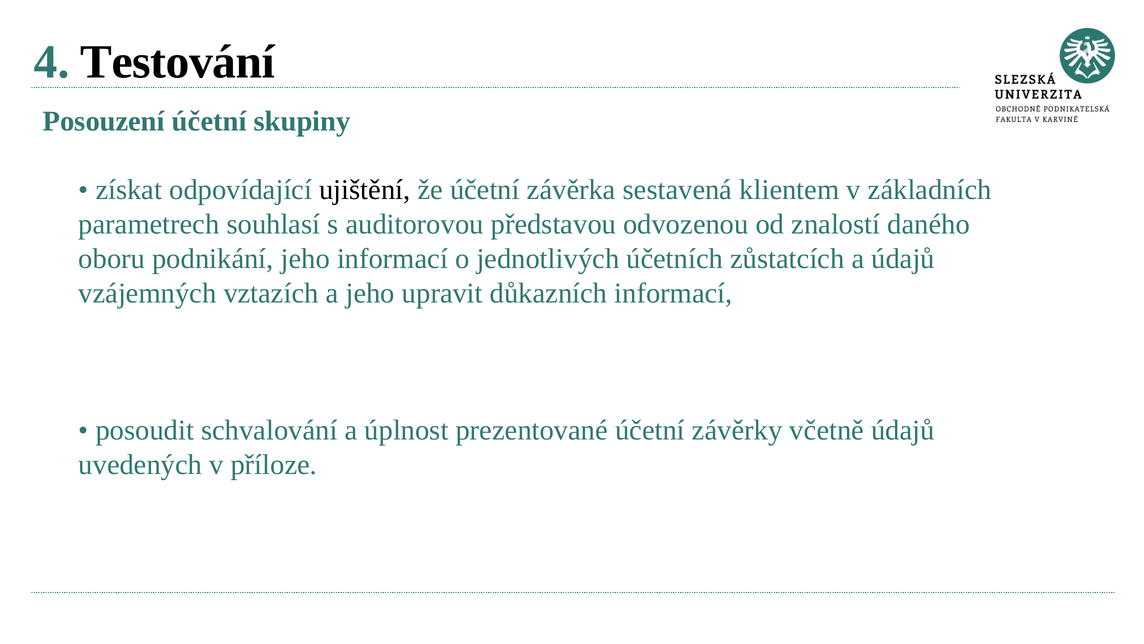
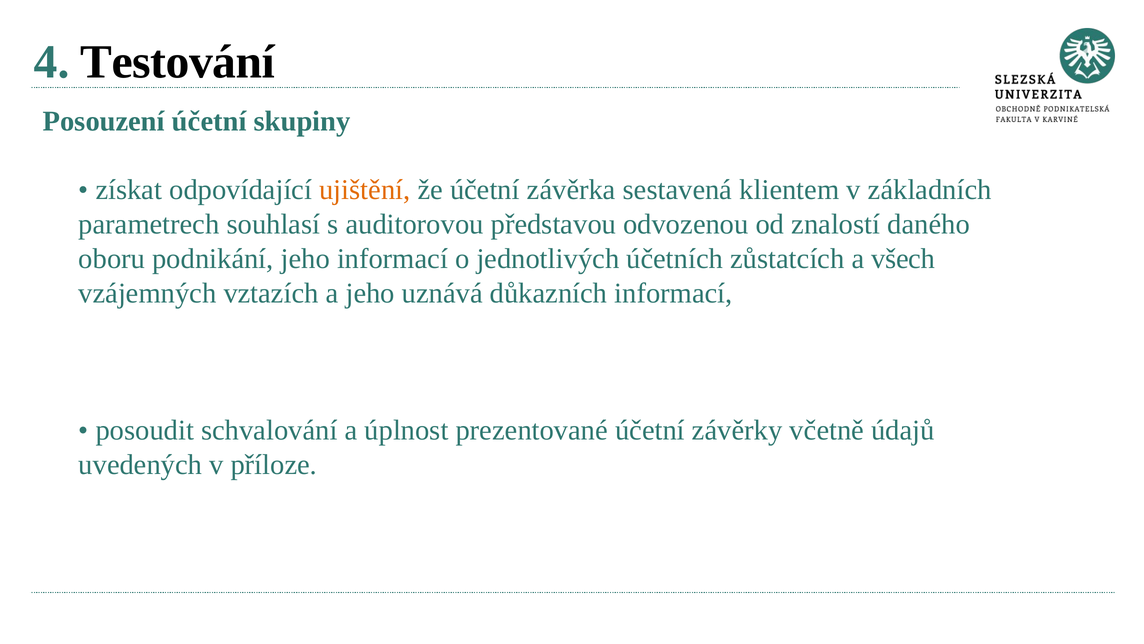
ujištění colour: black -> orange (365, 190)
a údajů: údajů -> všech (903, 259)
upravit: upravit -> uznává (442, 293)
